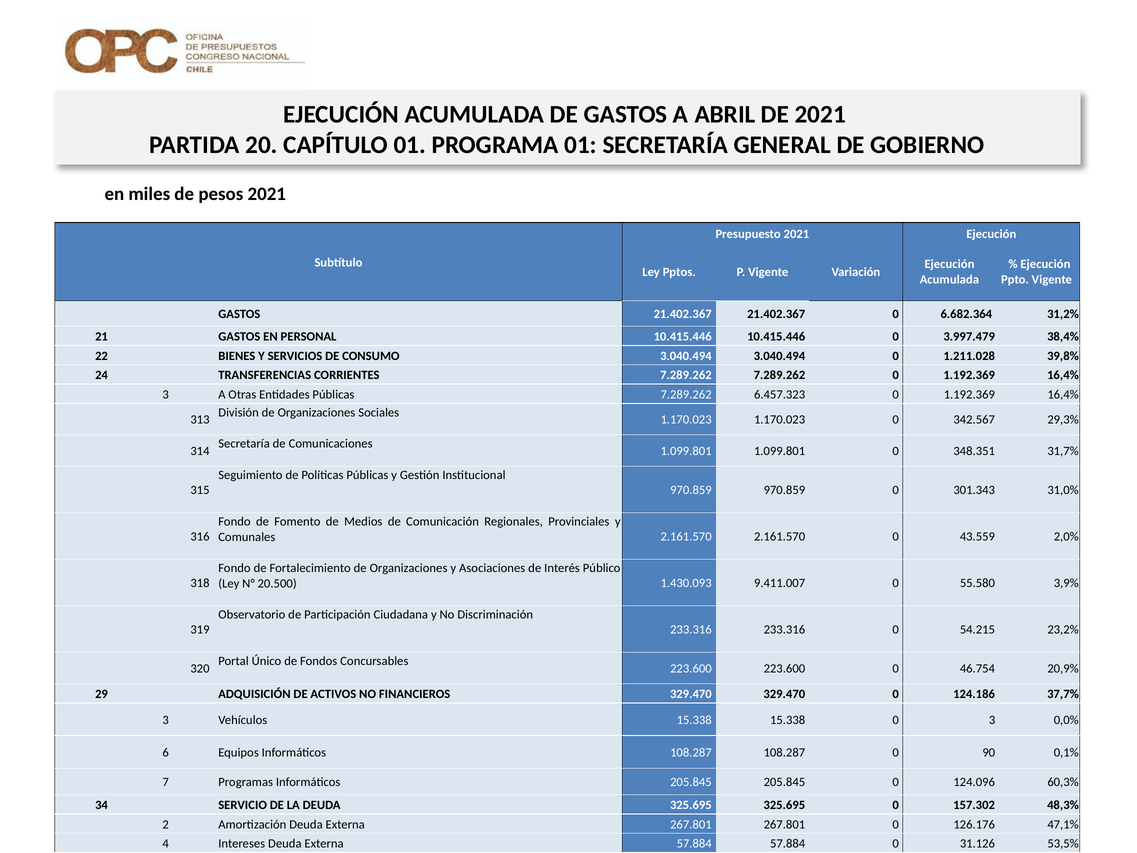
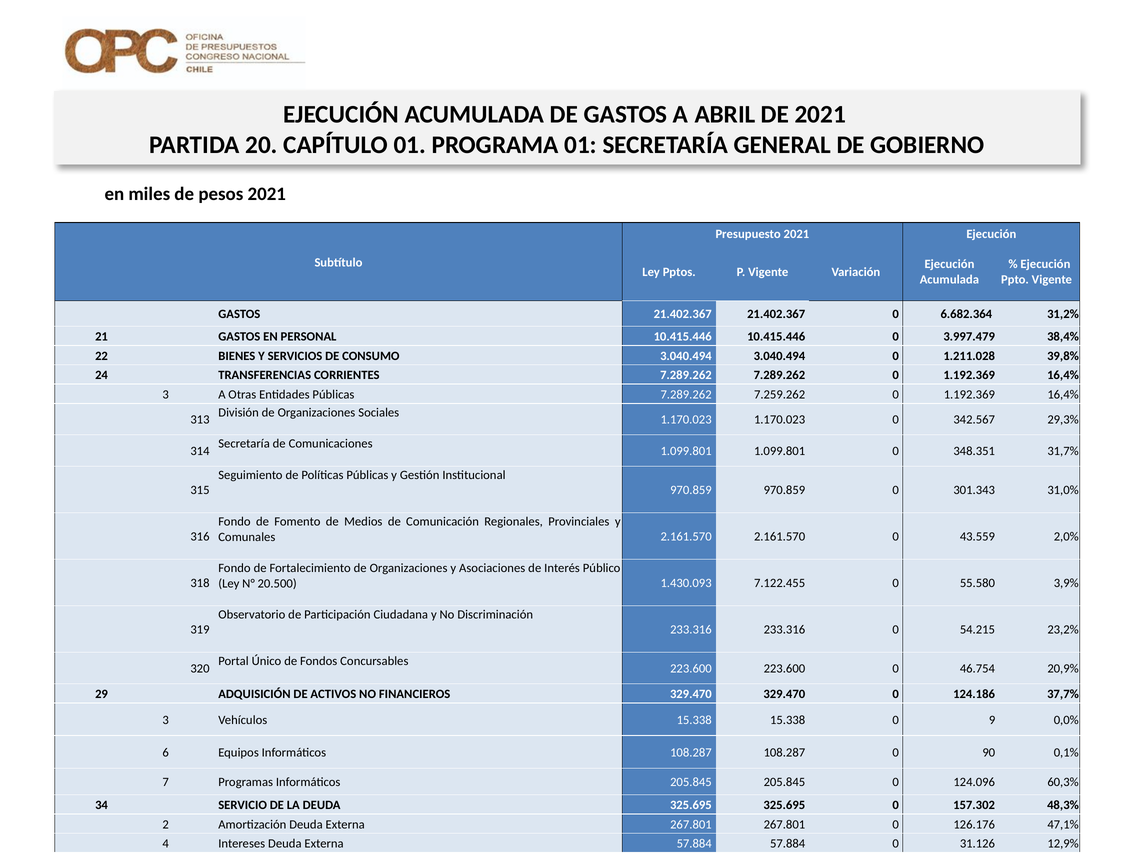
6.457.323: 6.457.323 -> 7.259.262 (780, 394)
9.411.007: 9.411.007 -> 7.122.455 (780, 583)
0 3: 3 -> 9 (992, 720)
53,5%: 53,5% -> 12,9% (1063, 843)
